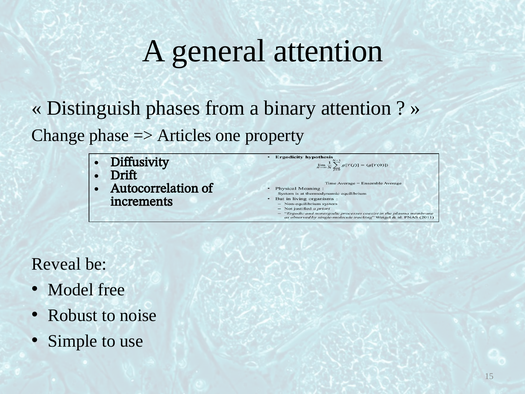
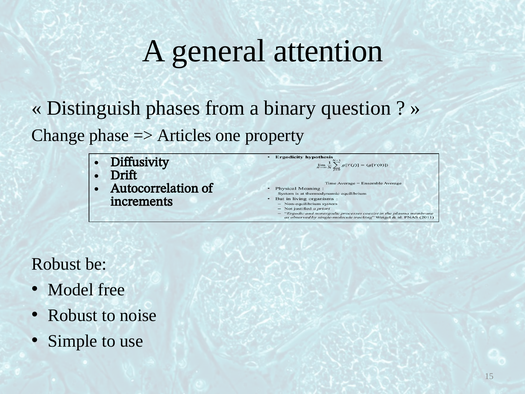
binary attention: attention -> question (356, 108)
Reveal: Reveal -> Robust (56, 264)
